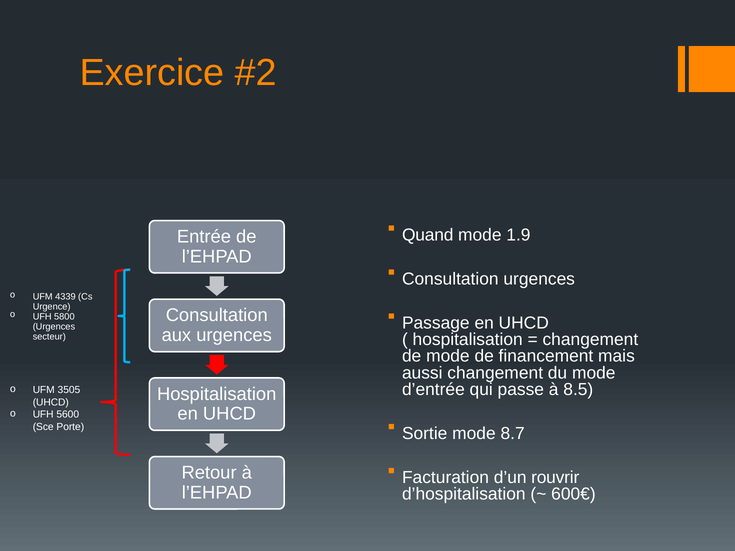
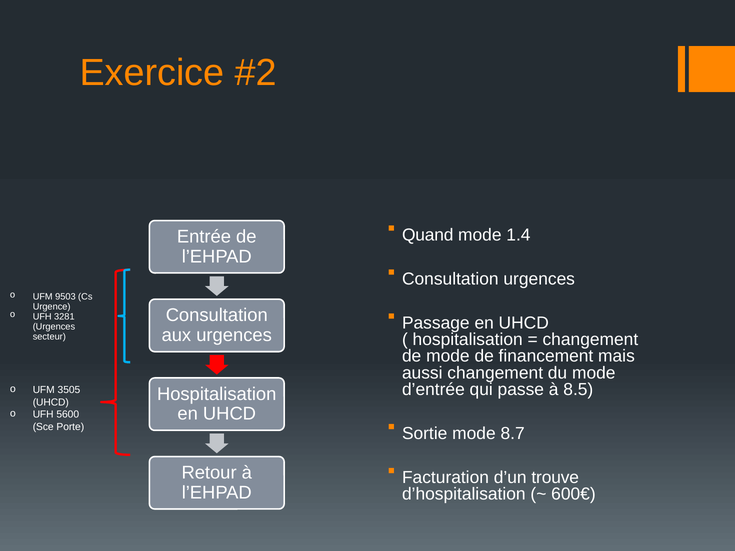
1.9: 1.9 -> 1.4 (518, 235)
4339: 4339 -> 9503 (65, 297)
5800: 5800 -> 3281 (64, 317)
rouvrir: rouvrir -> trouve (555, 478)
